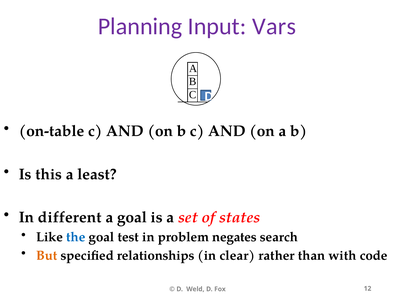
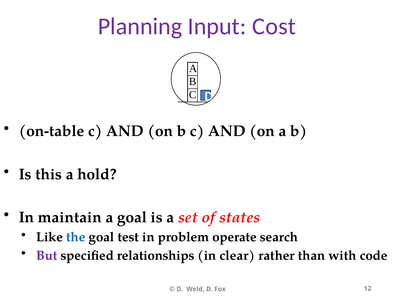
Vars: Vars -> Cost (274, 26)
least: least -> hold (97, 174)
different: different -> maintain (70, 217)
negates: negates -> operate (234, 236)
But colour: orange -> purple (47, 255)
